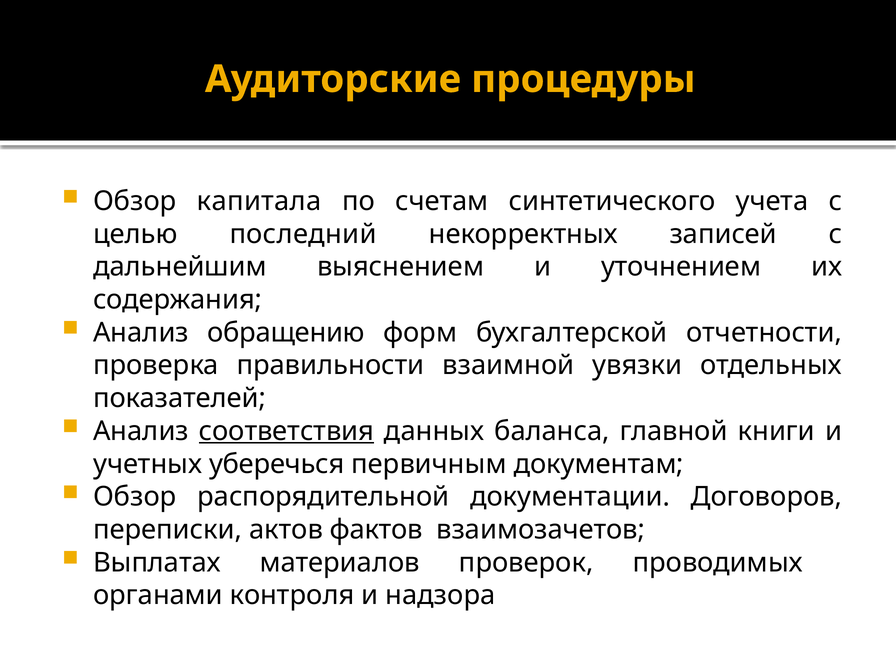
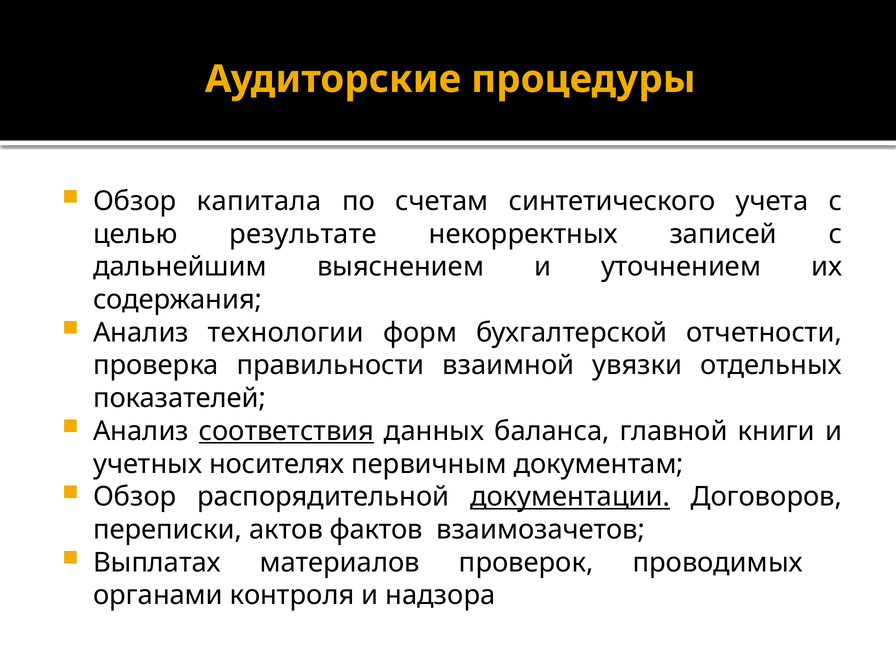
последний: последний -> результате (303, 234)
обращению: обращению -> технологии (286, 333)
уберечься: уберечься -> носителях (277, 464)
документации underline: none -> present (570, 497)
